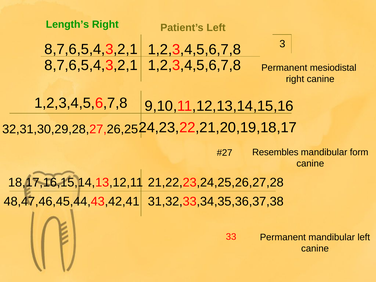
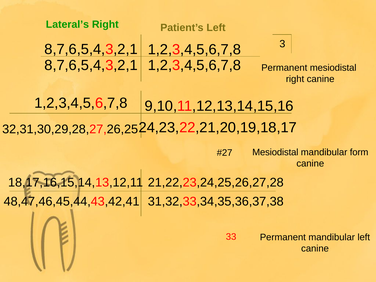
Length’s: Length’s -> Lateral’s (67, 25)
Resembles: Resembles -> Mesiodistal (275, 152)
